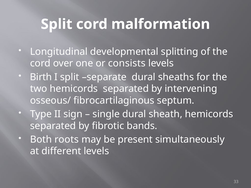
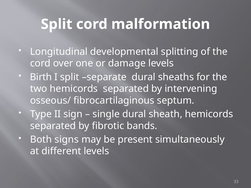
consists: consists -> damage (127, 63)
roots: roots -> signs (67, 140)
